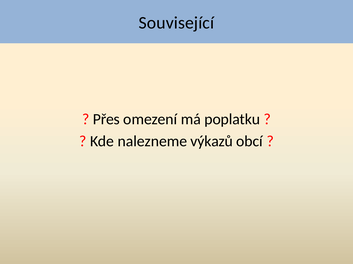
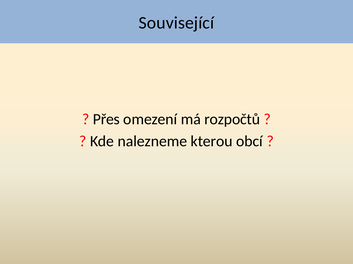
poplatku: poplatku -> rozpočtů (232, 120)
výkazů: výkazů -> kterou (212, 142)
